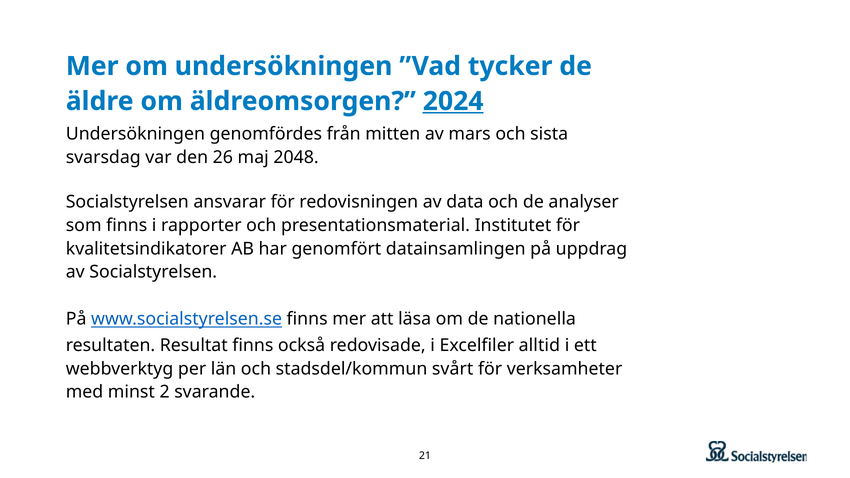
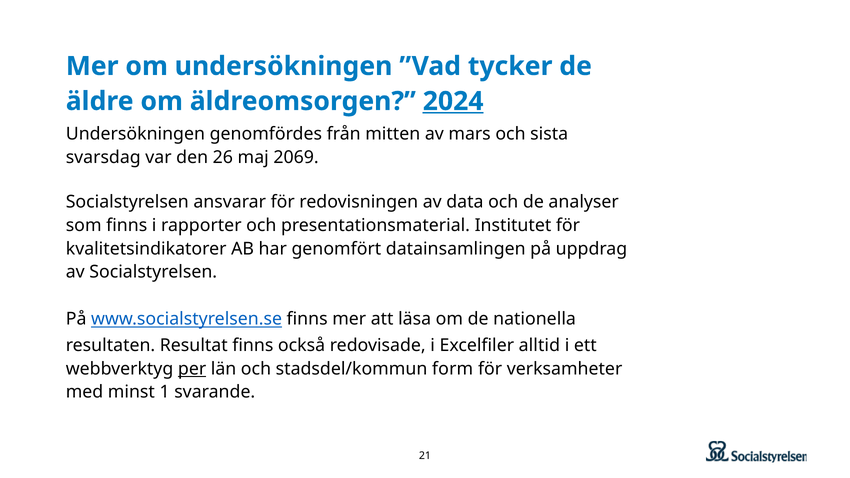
2048: 2048 -> 2069 (296, 157)
per underline: none -> present (192, 369)
svårt: svårt -> form (453, 369)
2: 2 -> 1 (165, 392)
